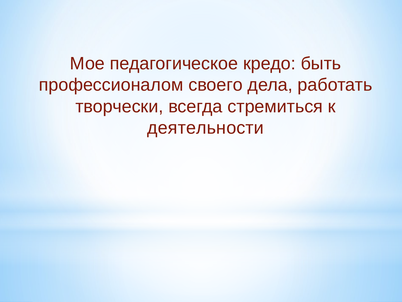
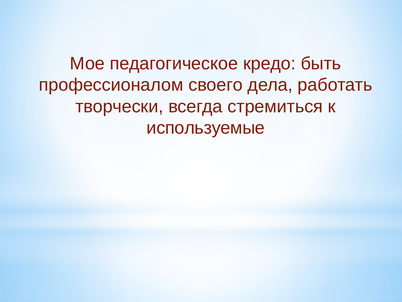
деятельности: деятельности -> используемые (206, 128)
